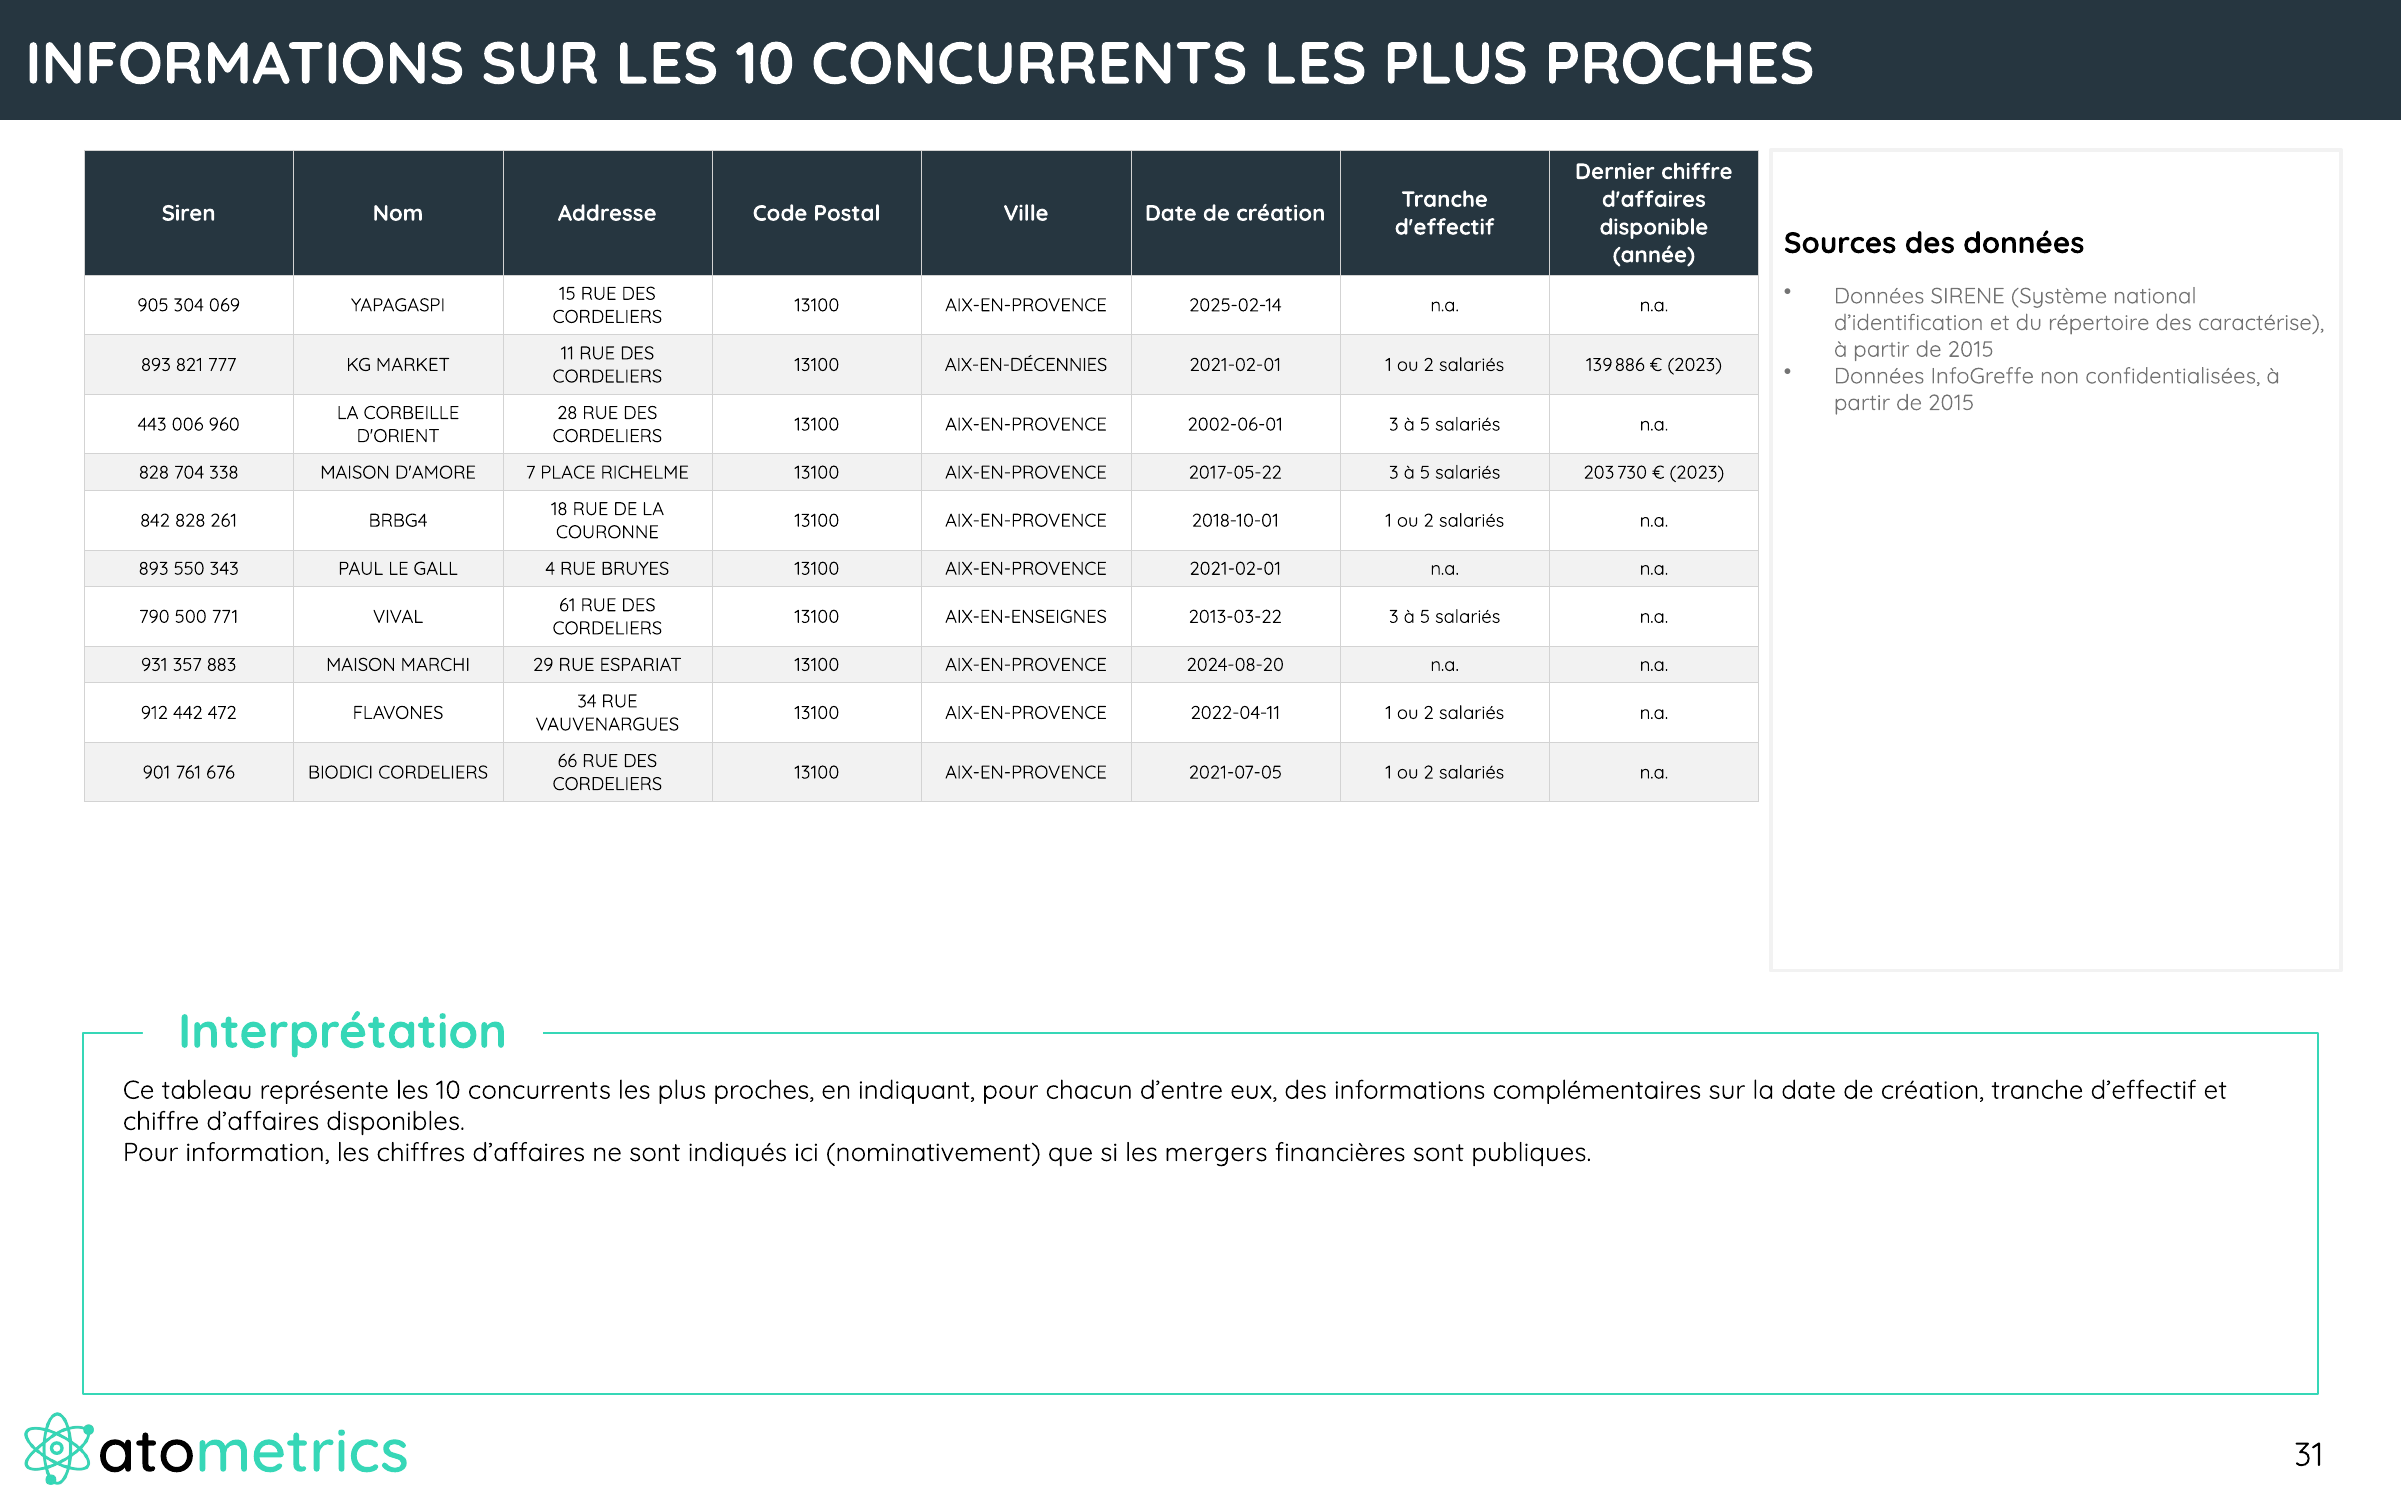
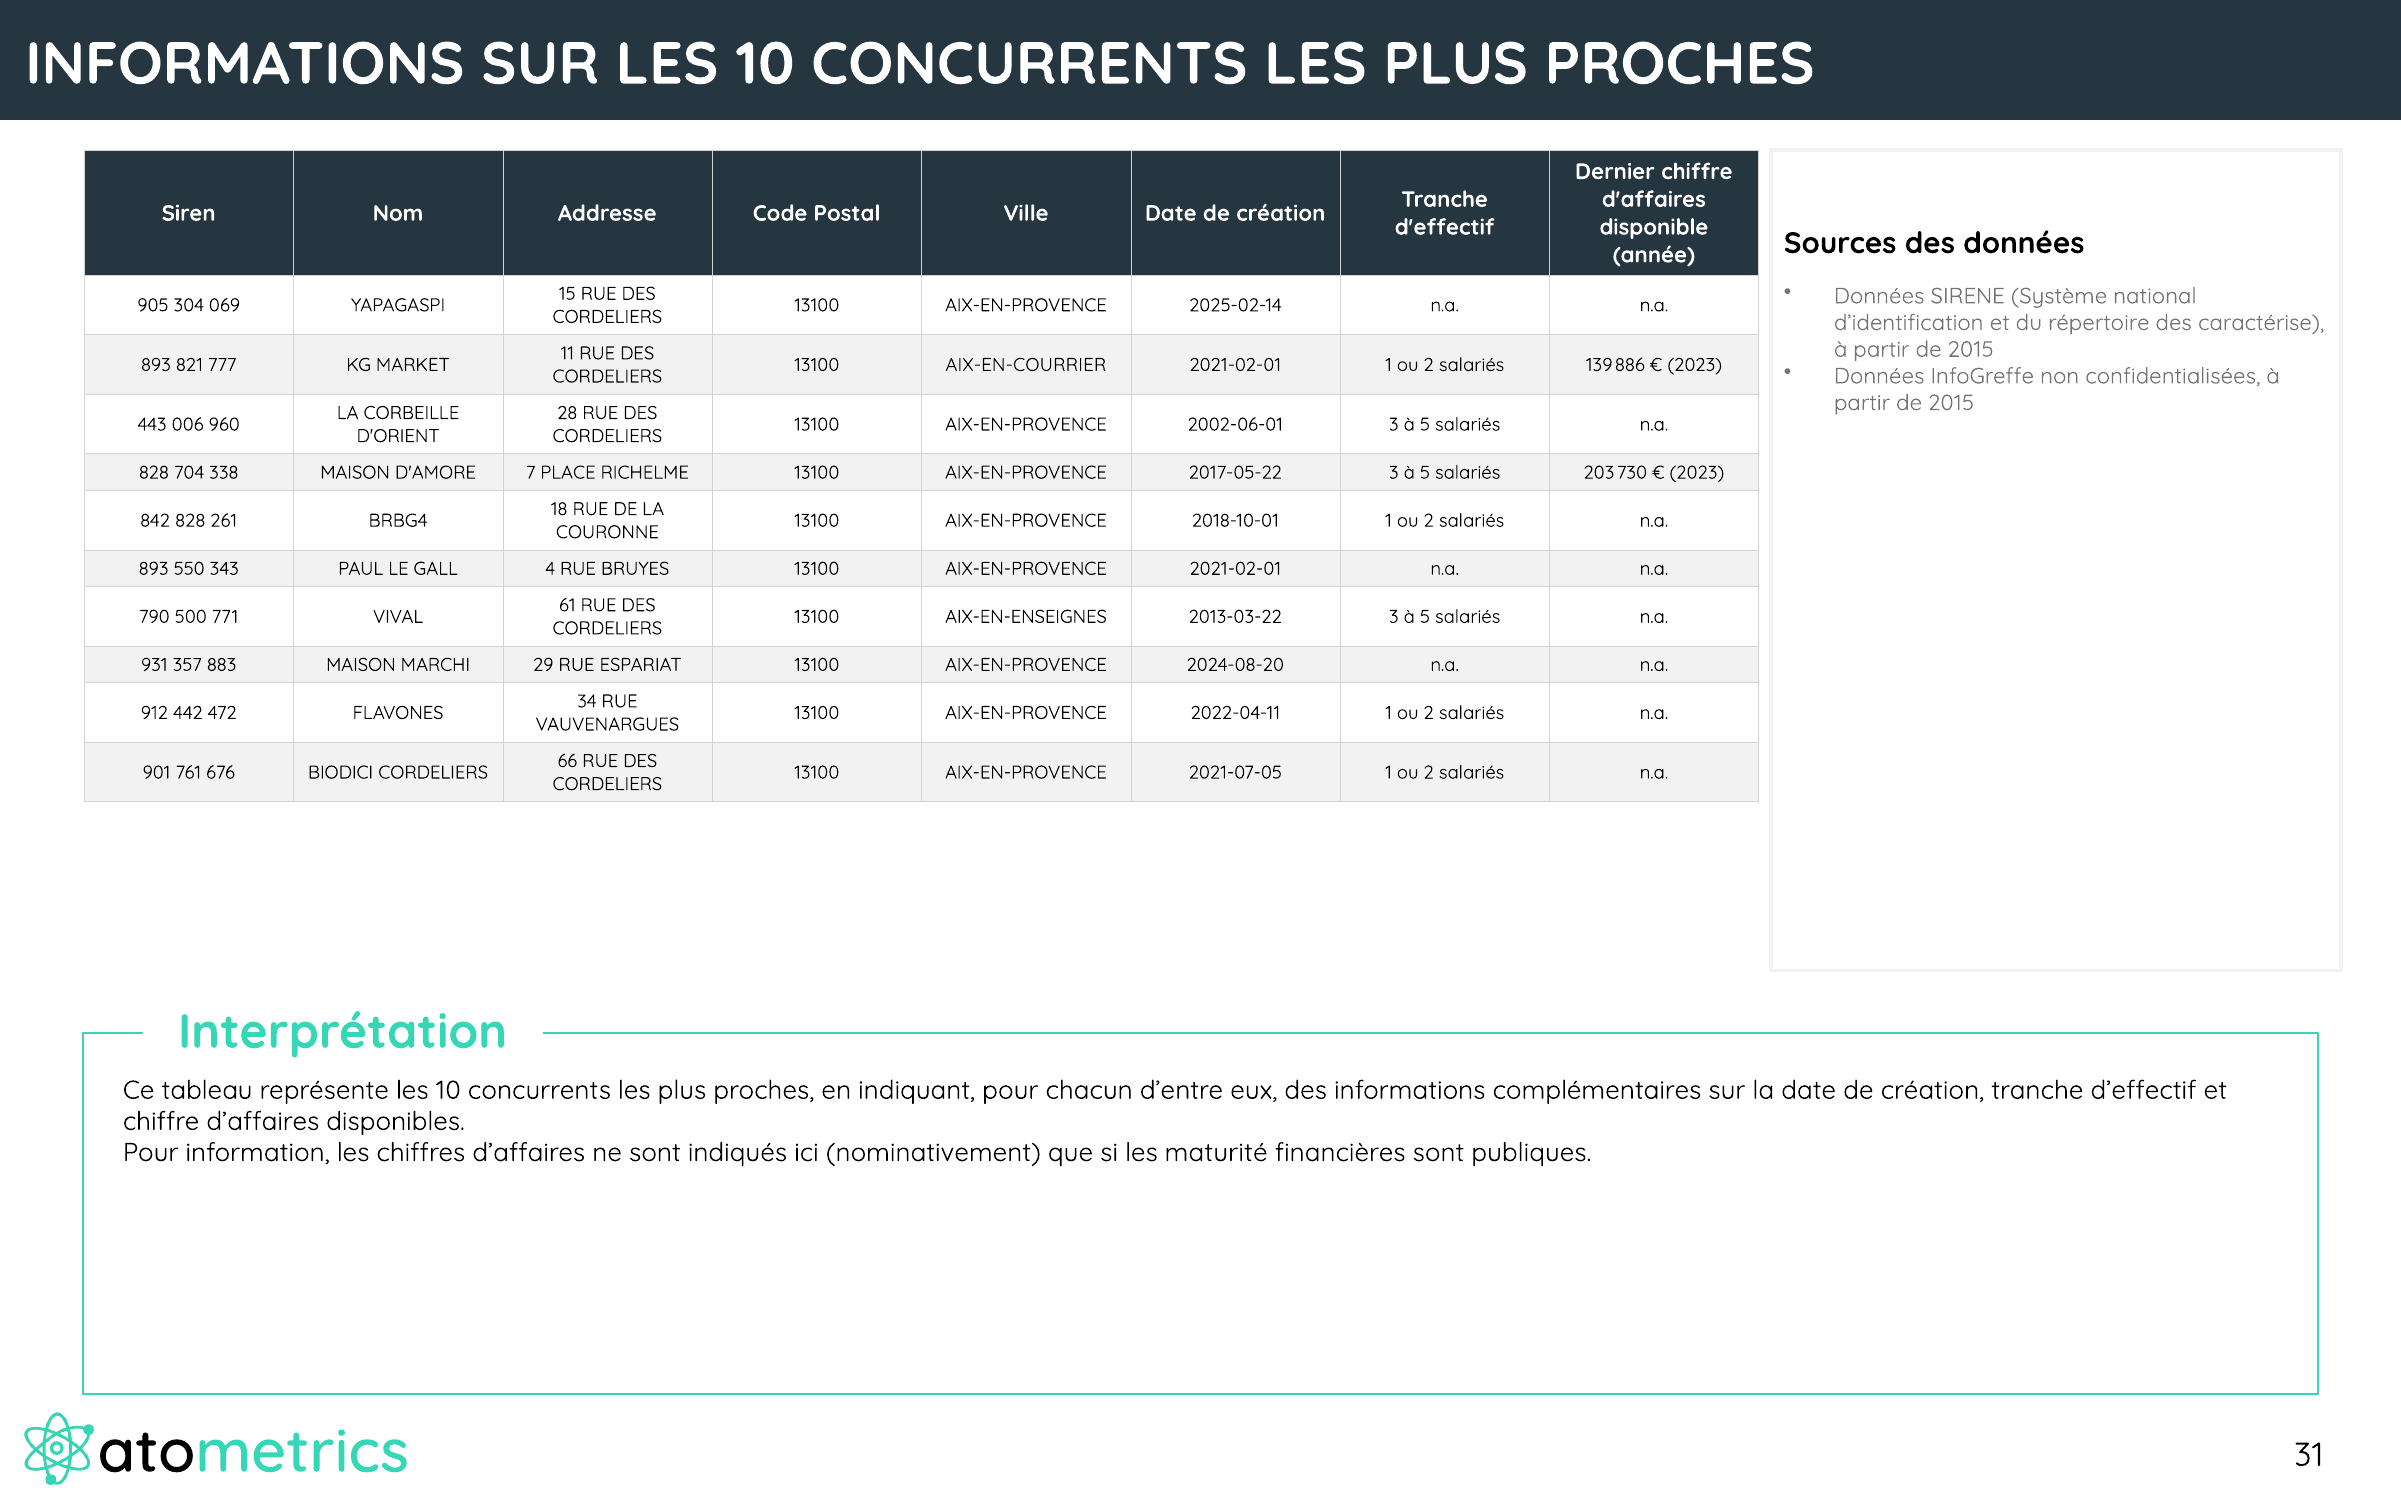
AIX-EN-DÉCENNIES: AIX-EN-DÉCENNIES -> AIX-EN-COURRIER (1026, 365)
mergers: mergers -> maturité (1216, 1152)
